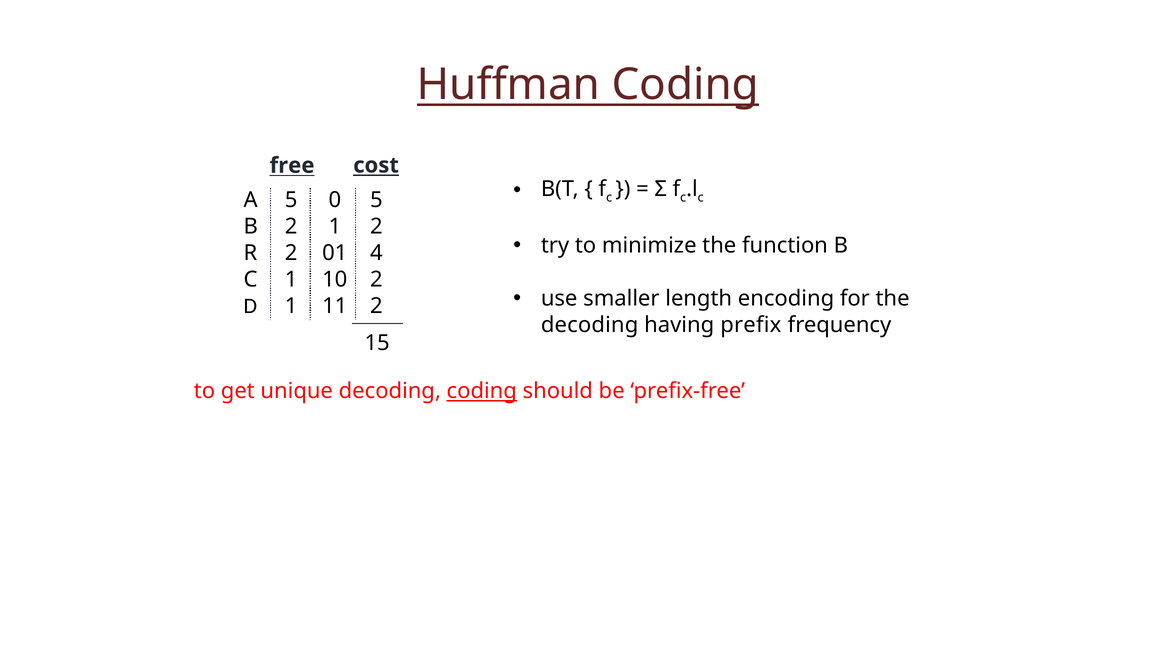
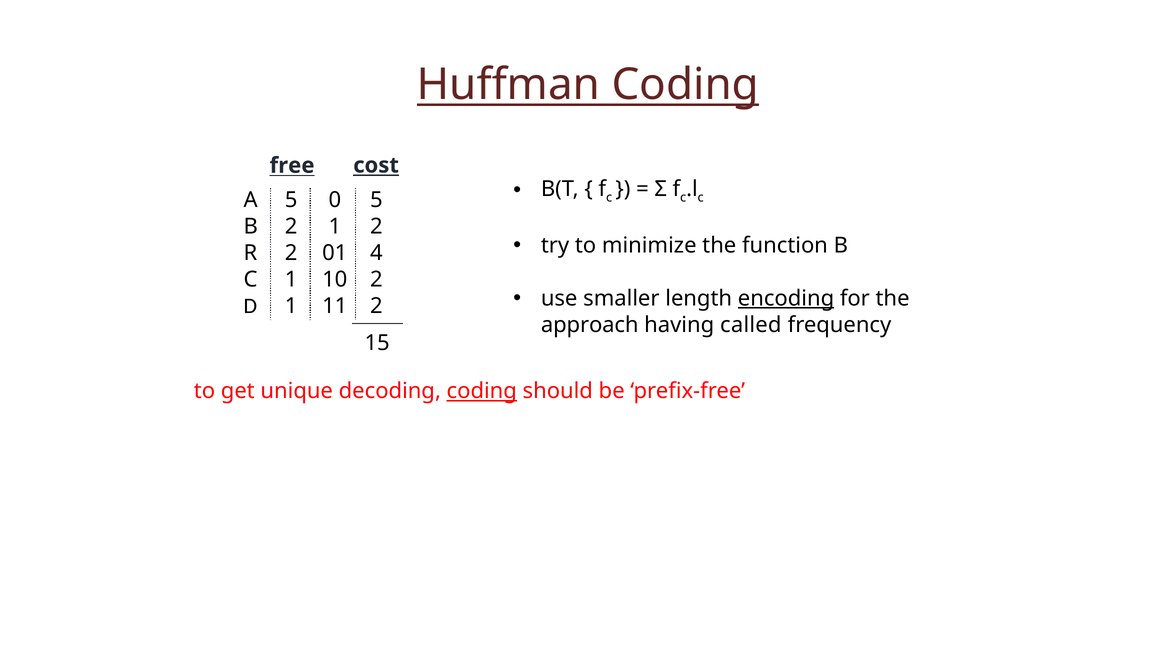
encoding underline: none -> present (786, 299)
decoding: decoding -> approach (590, 325)
prefix: prefix -> called (751, 325)
